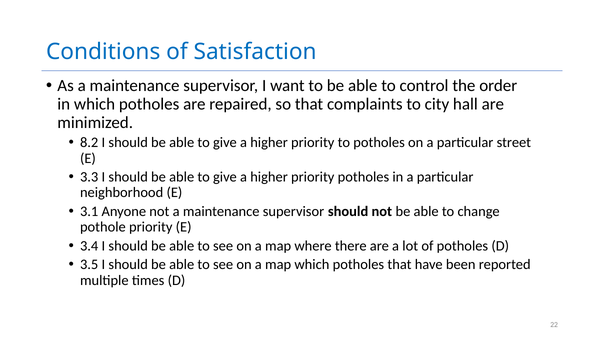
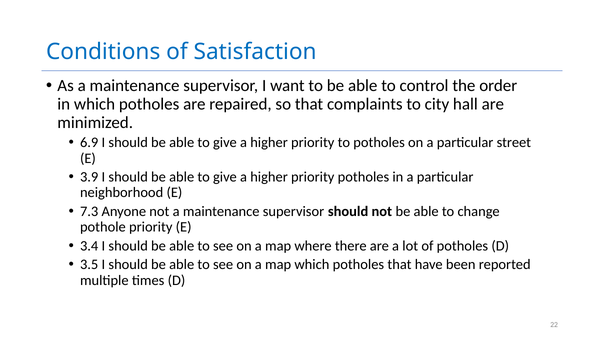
8.2: 8.2 -> 6.9 (89, 143)
3.3: 3.3 -> 3.9 (89, 177)
3.1: 3.1 -> 7.3 (89, 211)
